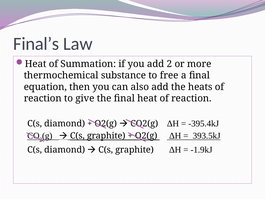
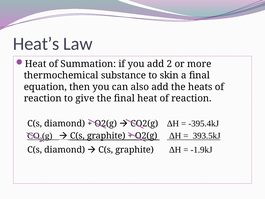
Final’s: Final’s -> Heat’s (36, 44)
free: free -> skin (169, 75)
